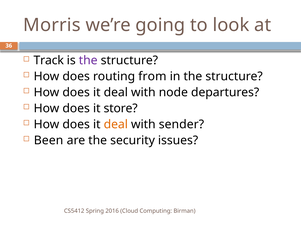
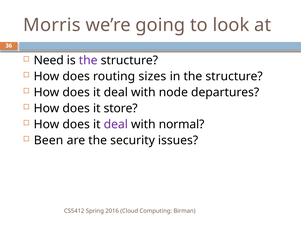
Track: Track -> Need (49, 61)
from: from -> sizes (152, 77)
deal colour: orange -> purple (116, 125)
sender: sender -> normal (182, 125)
